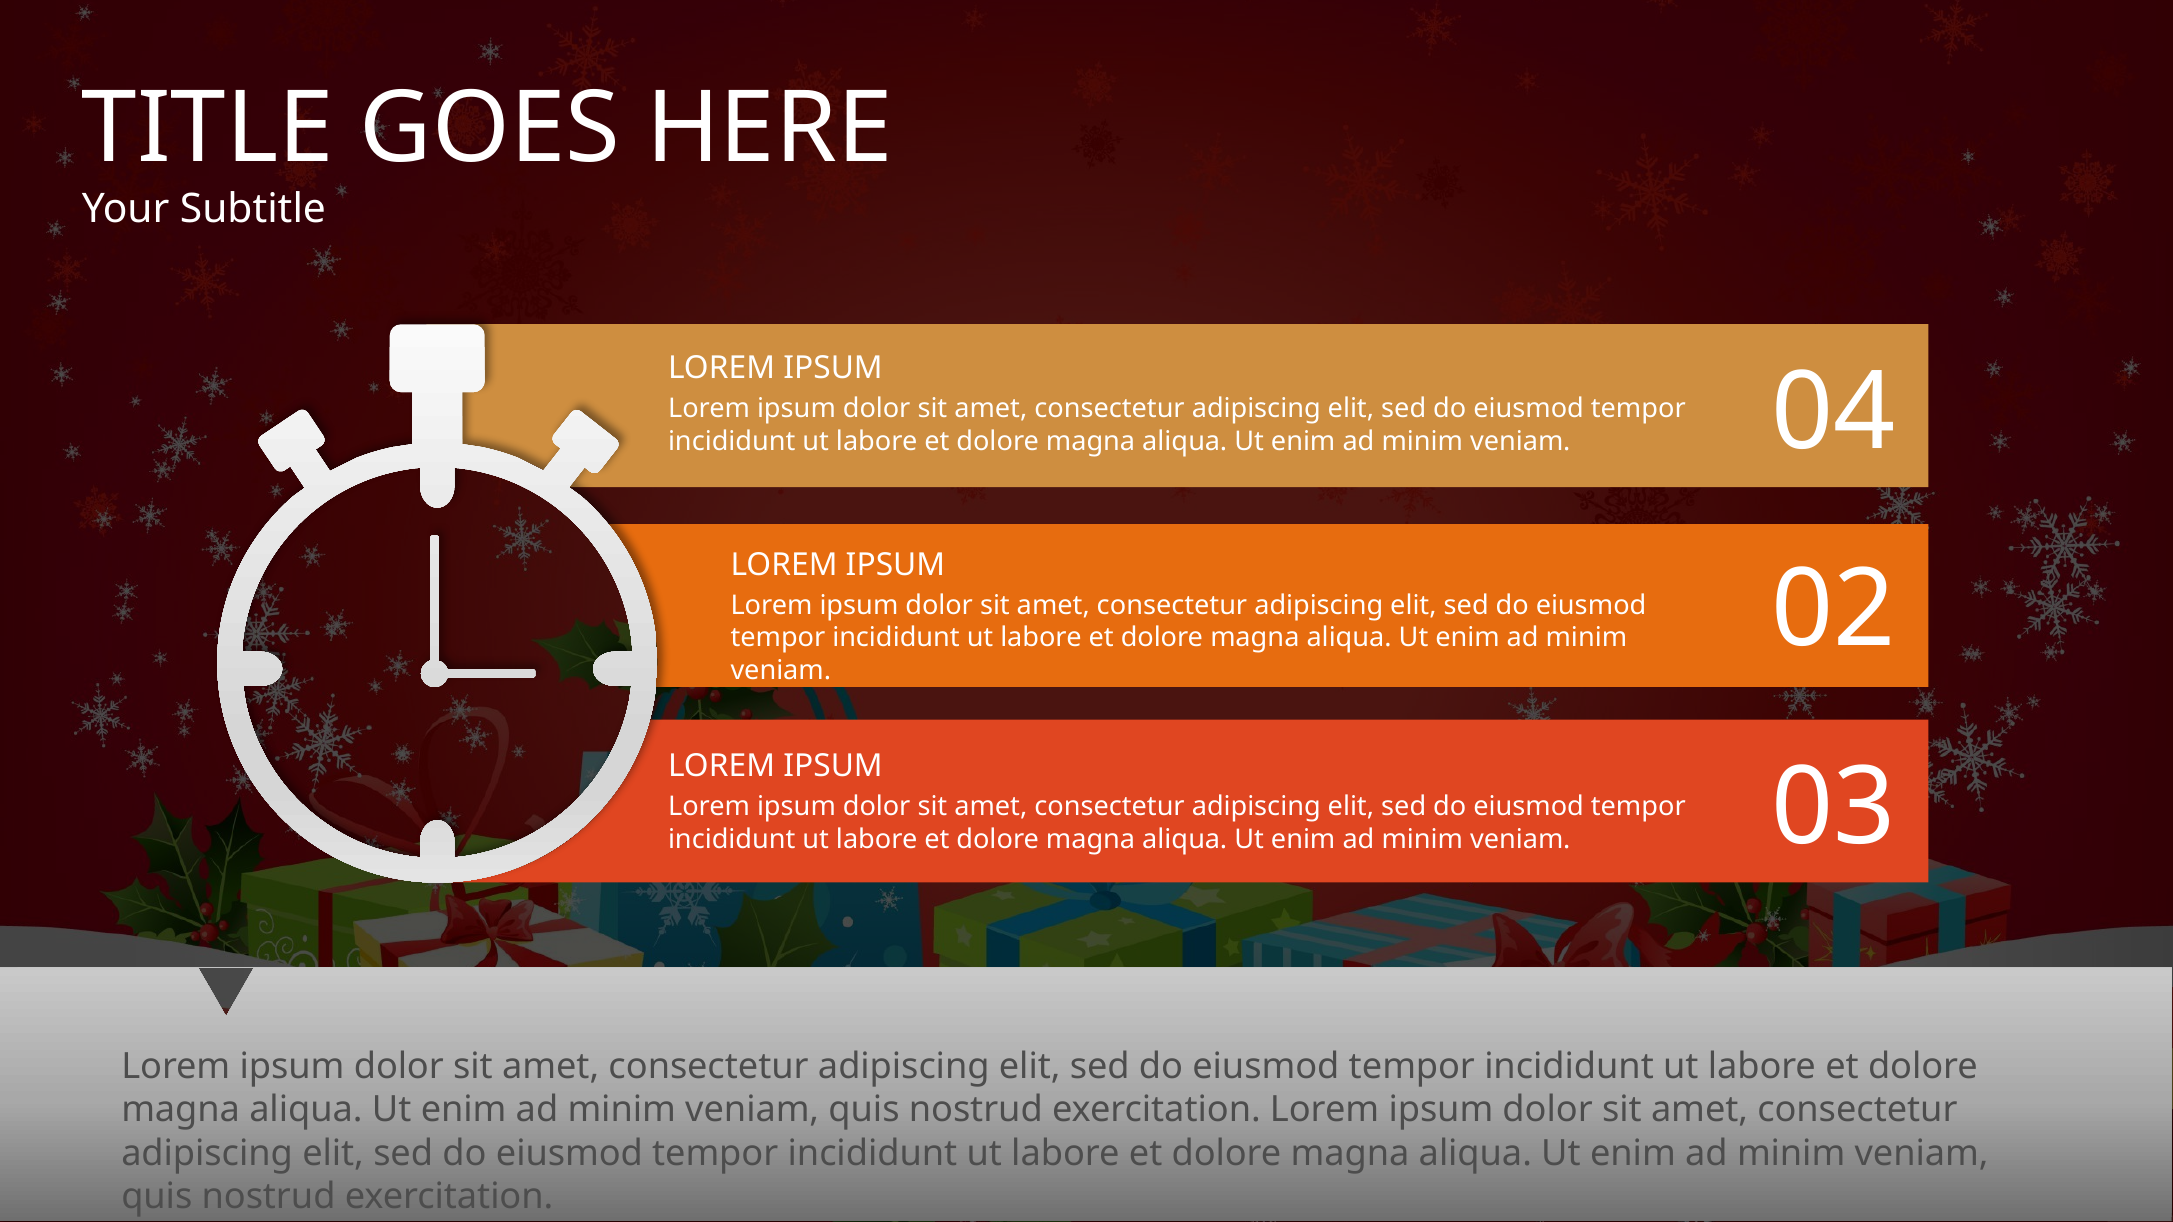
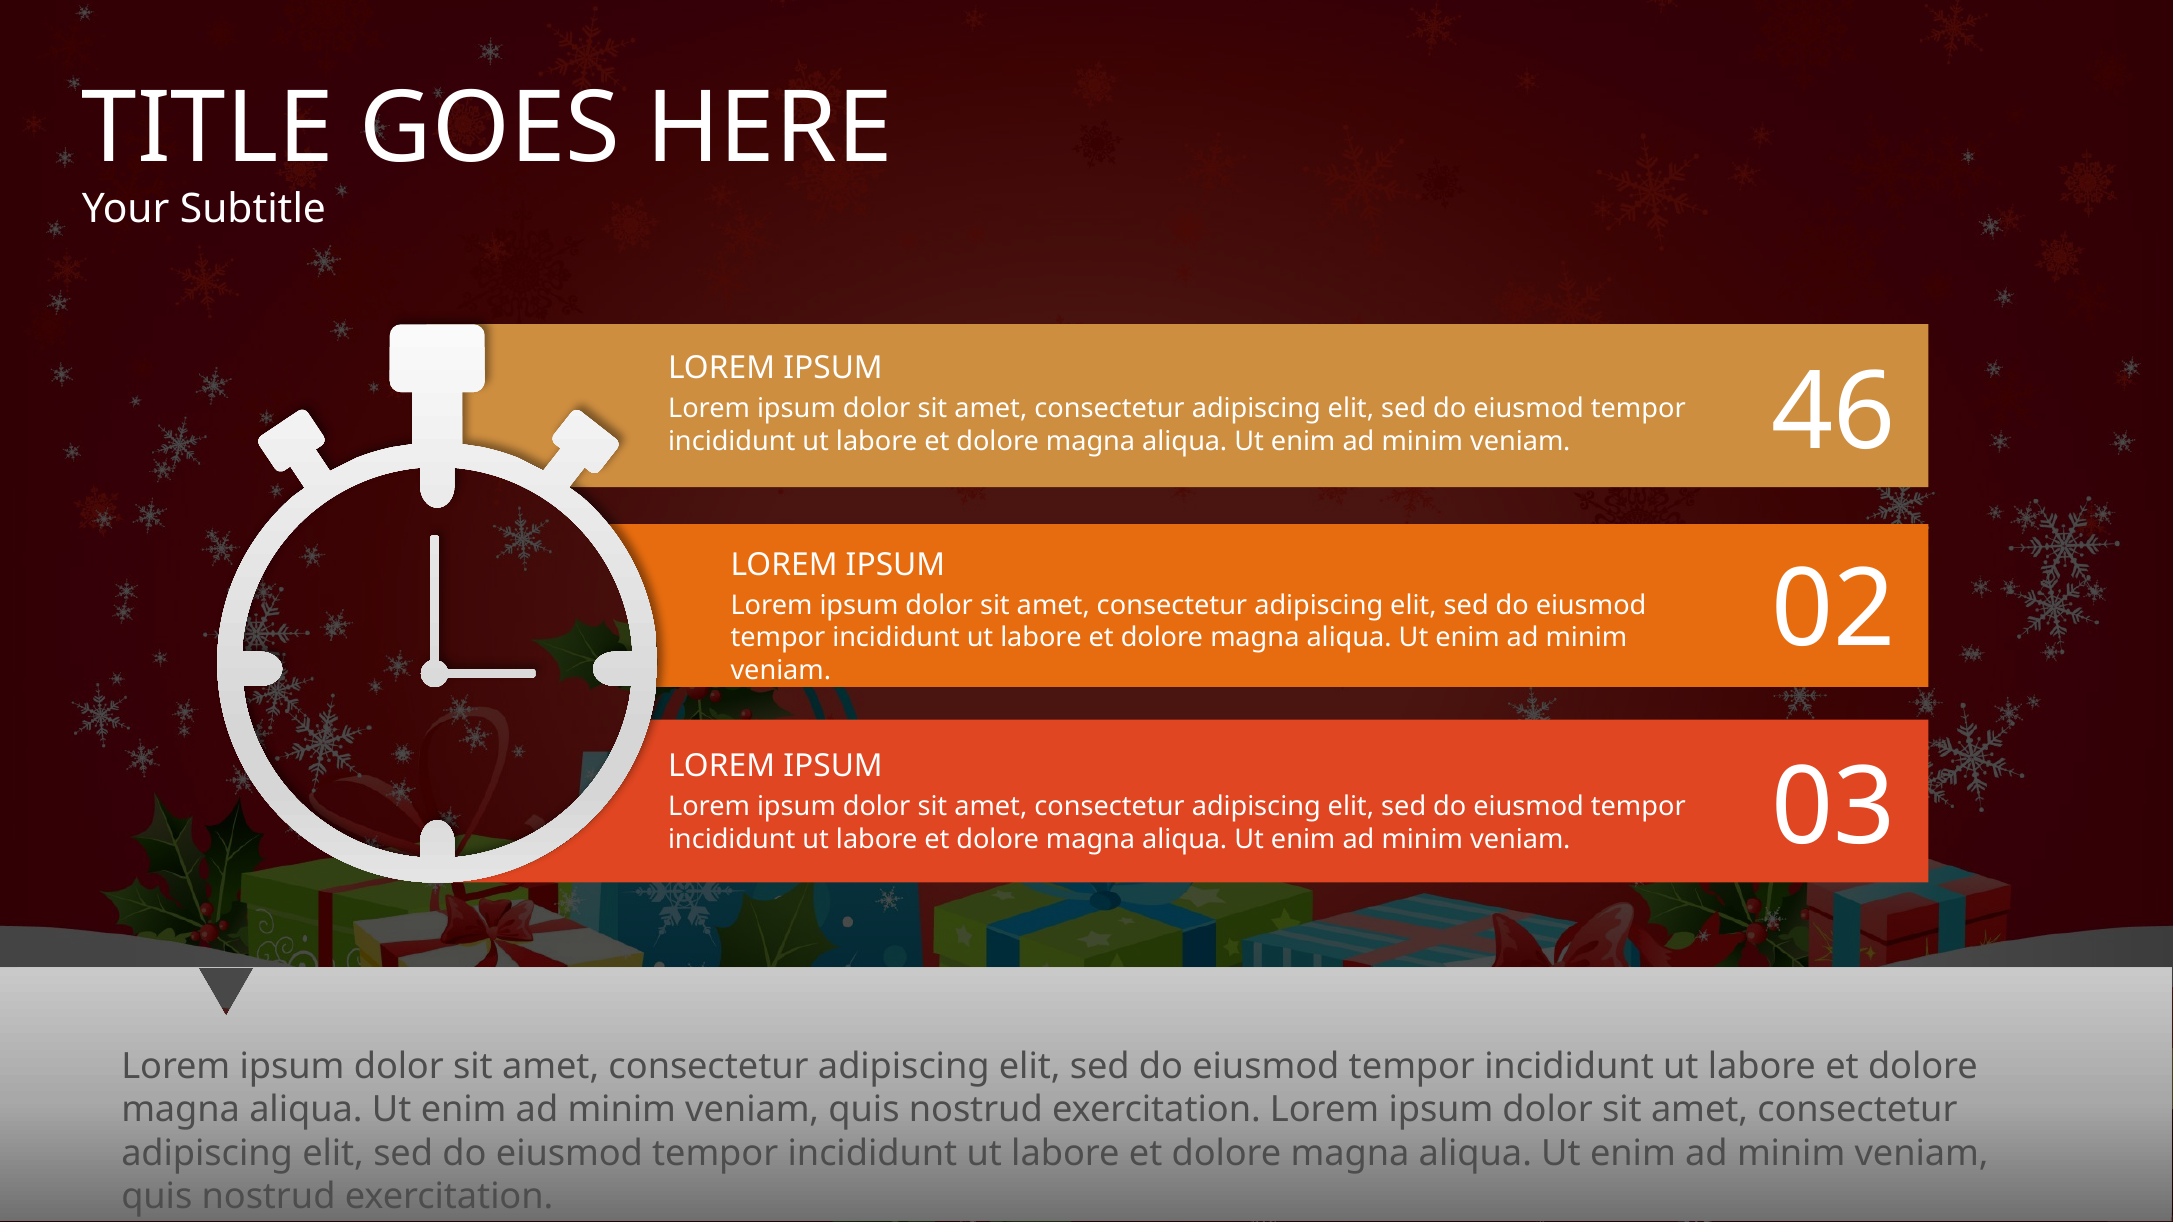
04: 04 -> 46 (1834, 413)
